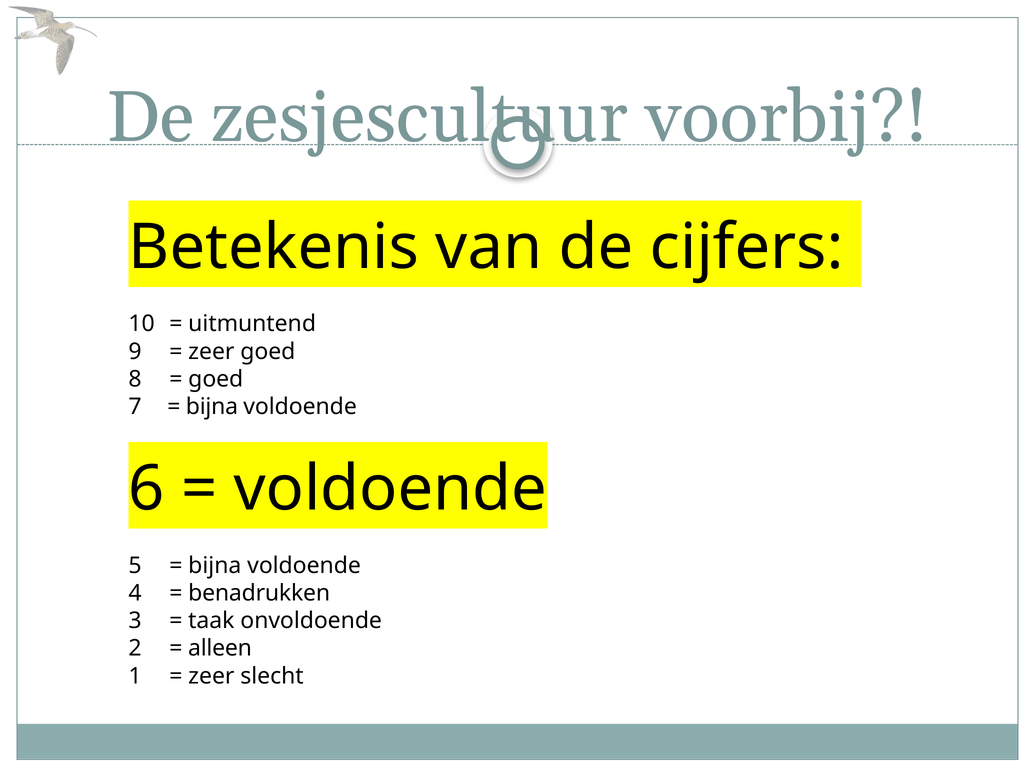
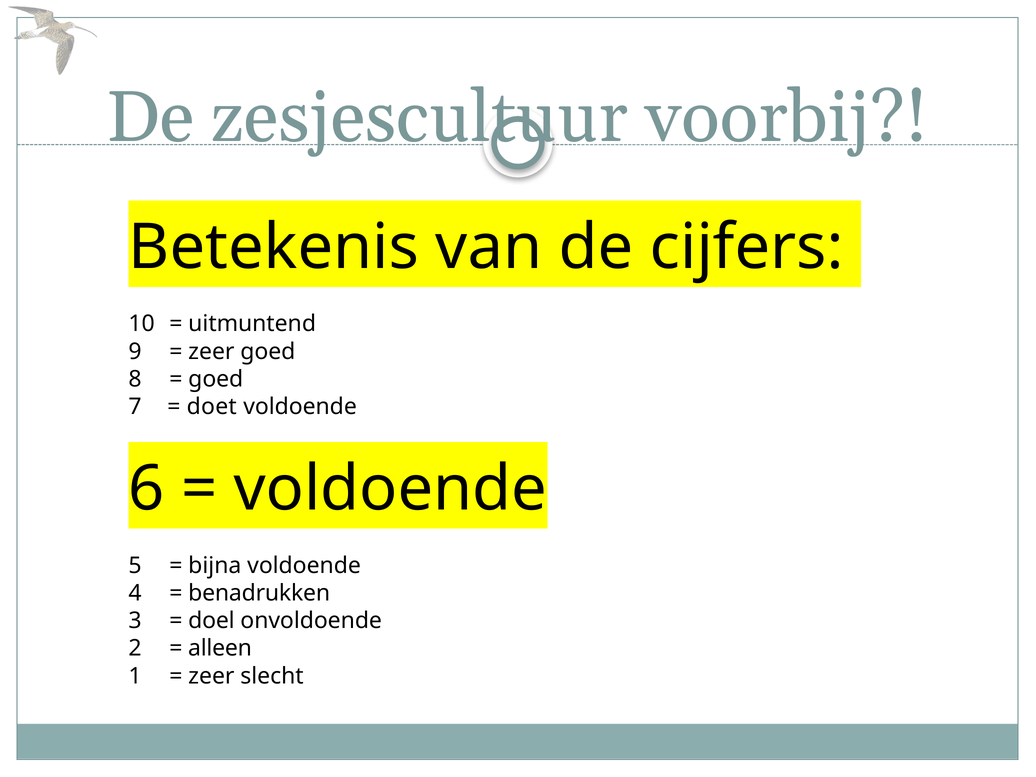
bijna: bijna -> doet (212, 407)
taak: taak -> doel (211, 621)
